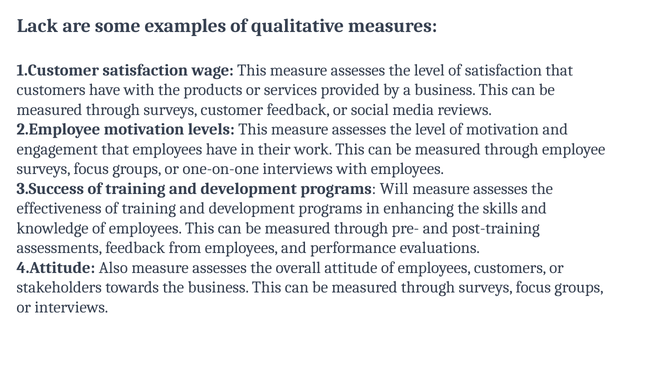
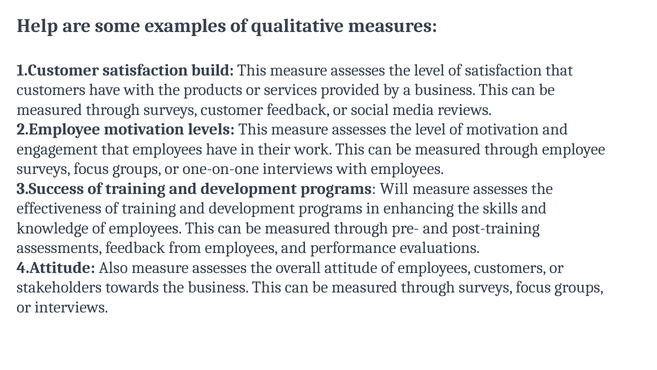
Lack: Lack -> Help (37, 26)
wage: wage -> build (213, 70)
